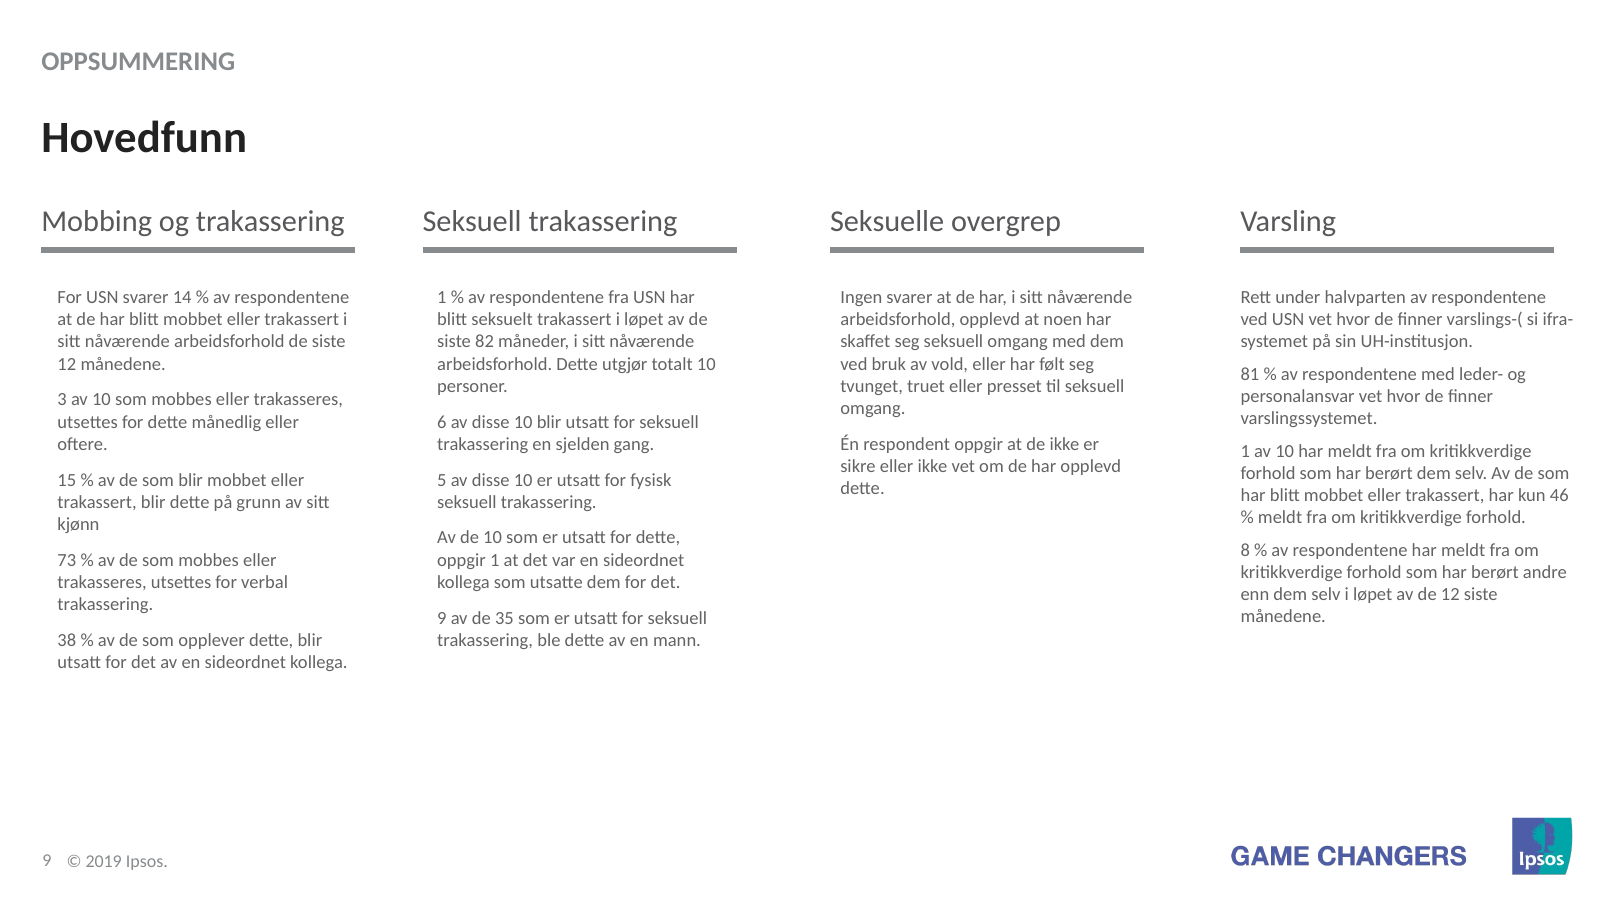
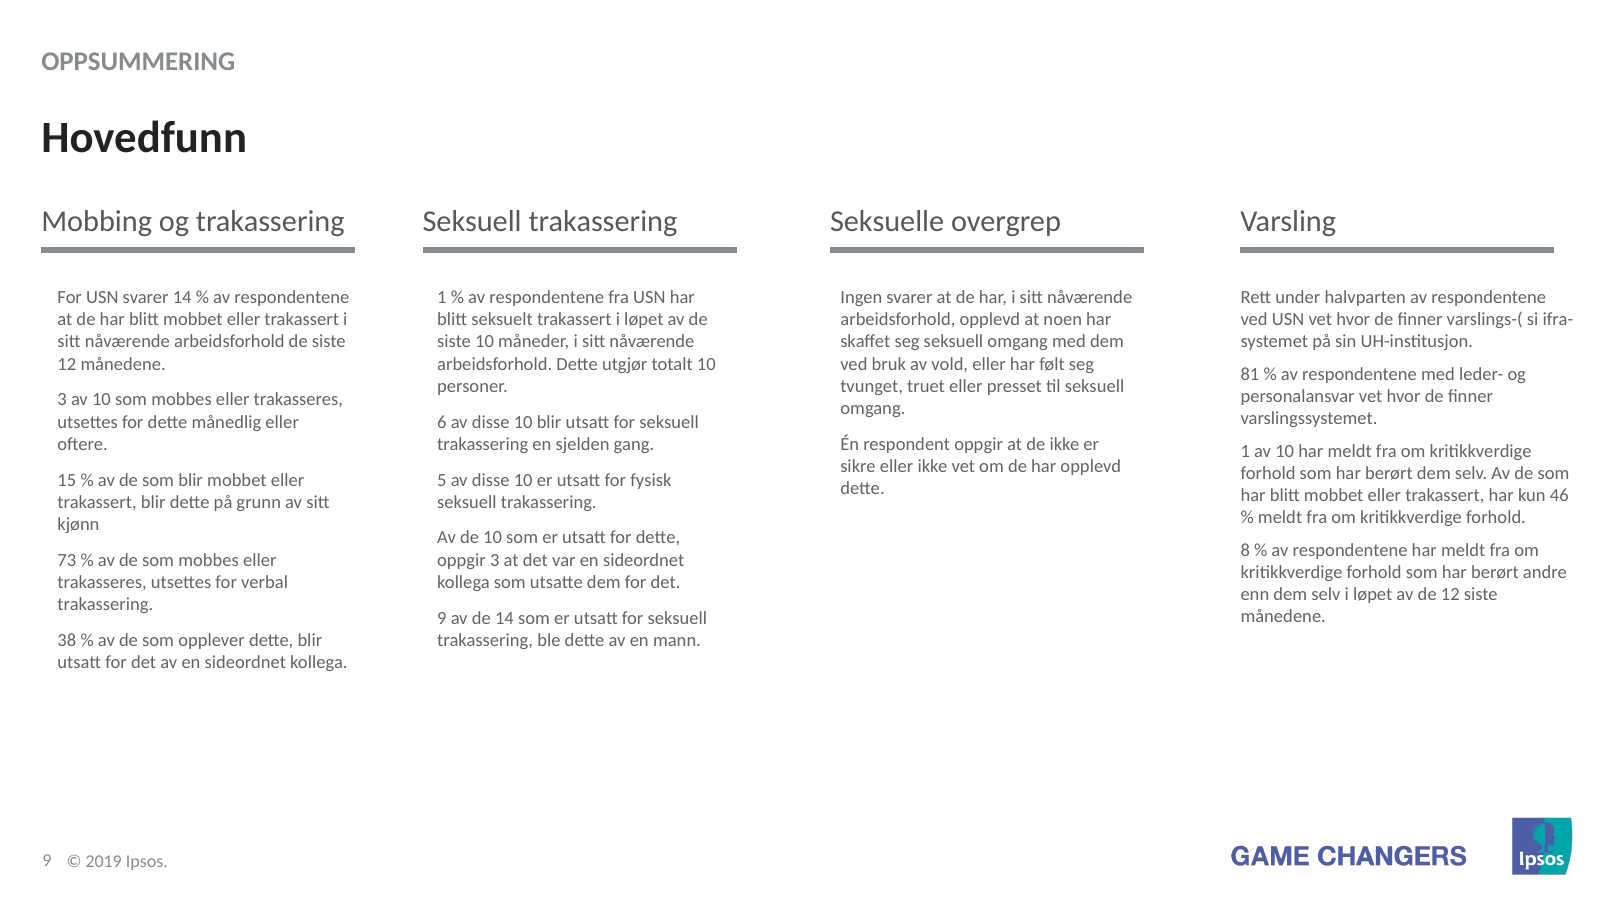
siste 82: 82 -> 10 (485, 342)
oppgir 1: 1 -> 3 (495, 560)
de 35: 35 -> 14 (504, 618)
